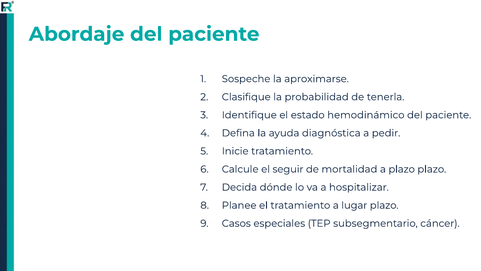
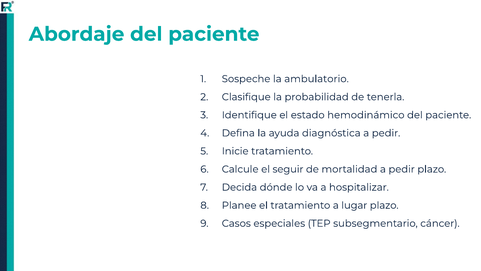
aproximarse: aproximarse -> ambulatorio (317, 79)
mortalidad a plazo: plazo -> pedir (402, 169)
